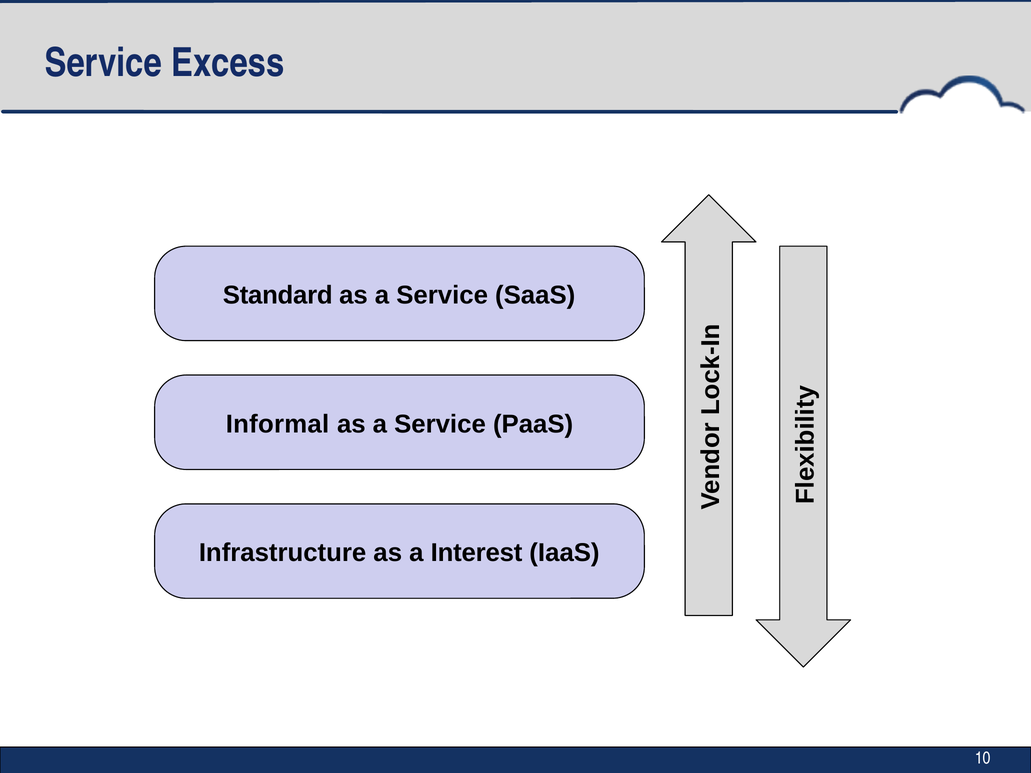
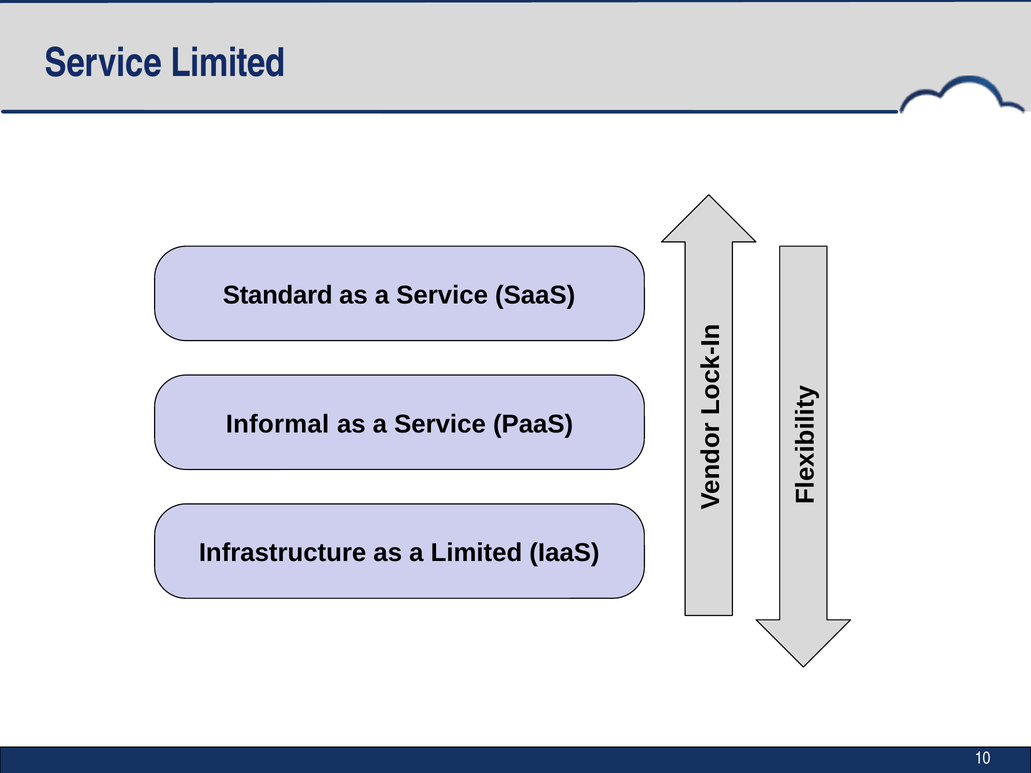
Service Excess: Excess -> Limited (228, 63)
a Interest: Interest -> Limited (476, 553)
